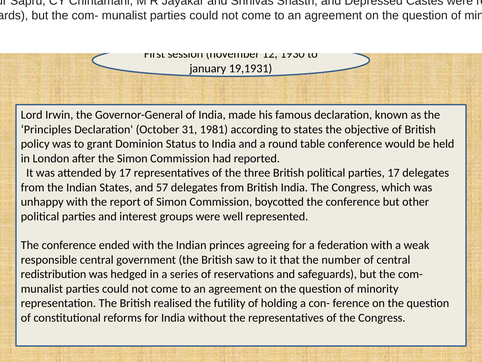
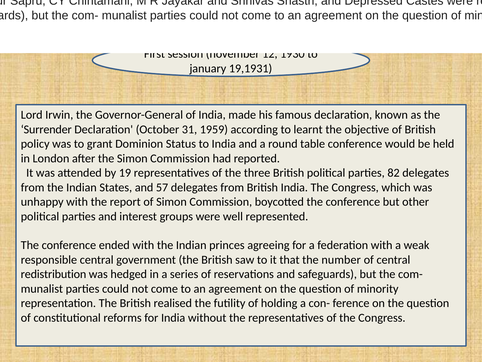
Principles: Principles -> Surrender (46, 129)
1981: 1981 -> 1959 (214, 129)
to states: states -> learnt (308, 129)
by 17: 17 -> 19 (125, 173)
parties 17: 17 -> 82 (394, 173)
